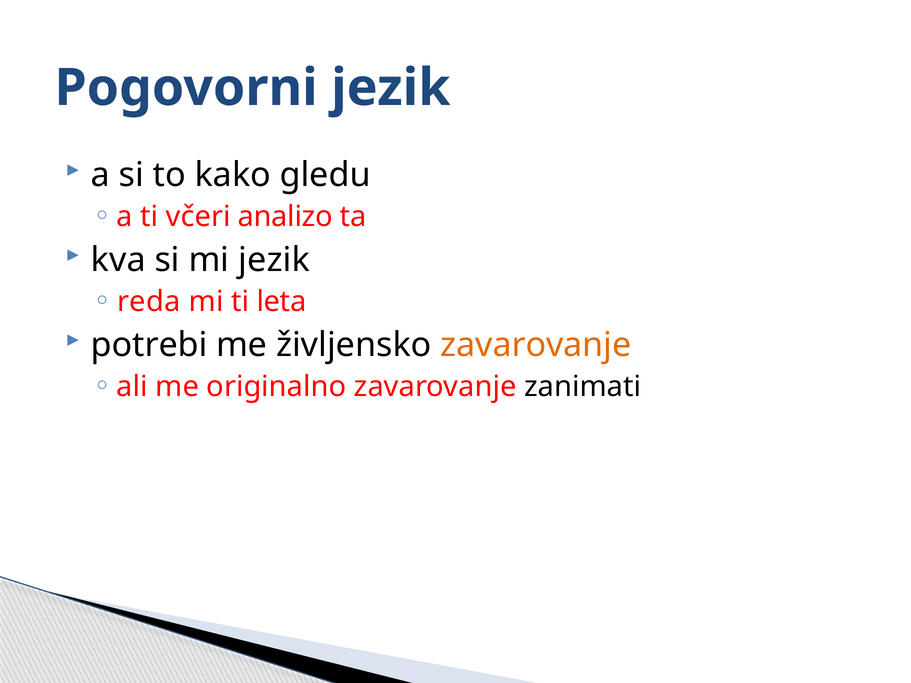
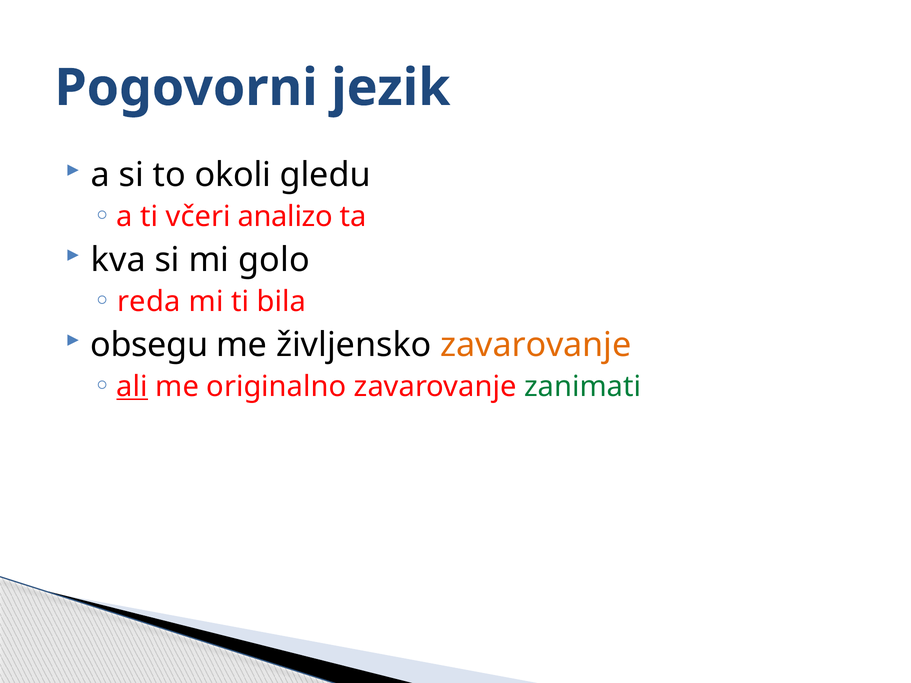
kako: kako -> okoli (233, 175)
mi jezik: jezik -> golo (274, 260)
leta: leta -> bila (281, 302)
potrebi: potrebi -> obsegu (149, 345)
ali underline: none -> present (132, 387)
zanimati colour: black -> green (583, 387)
